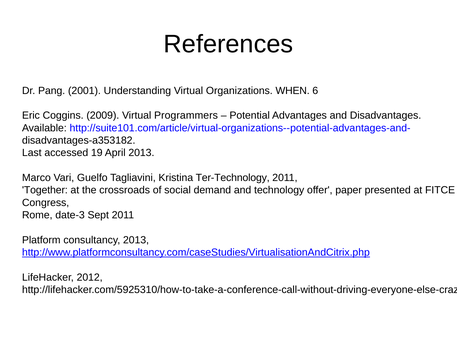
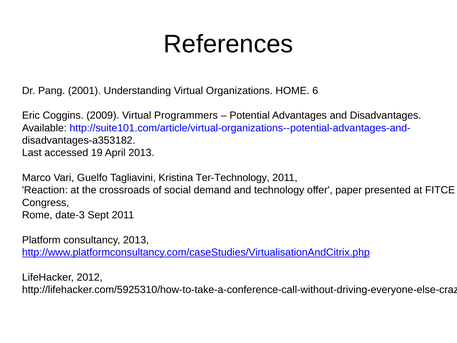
WHEN: WHEN -> HOME (293, 91)
Together: Together -> Reaction (45, 190)
